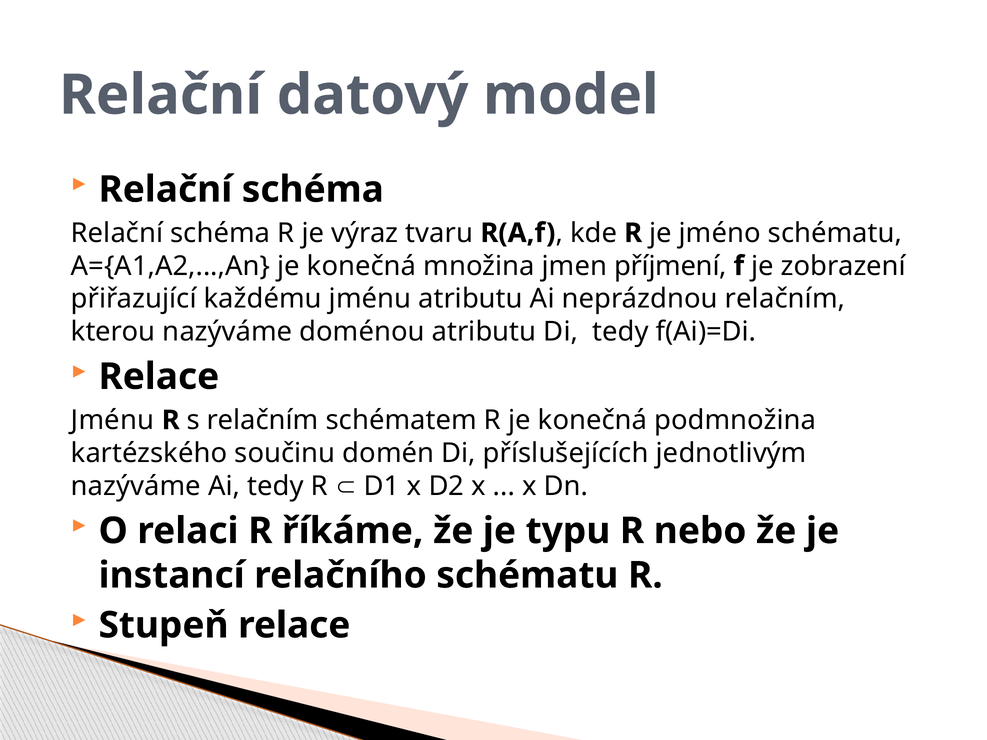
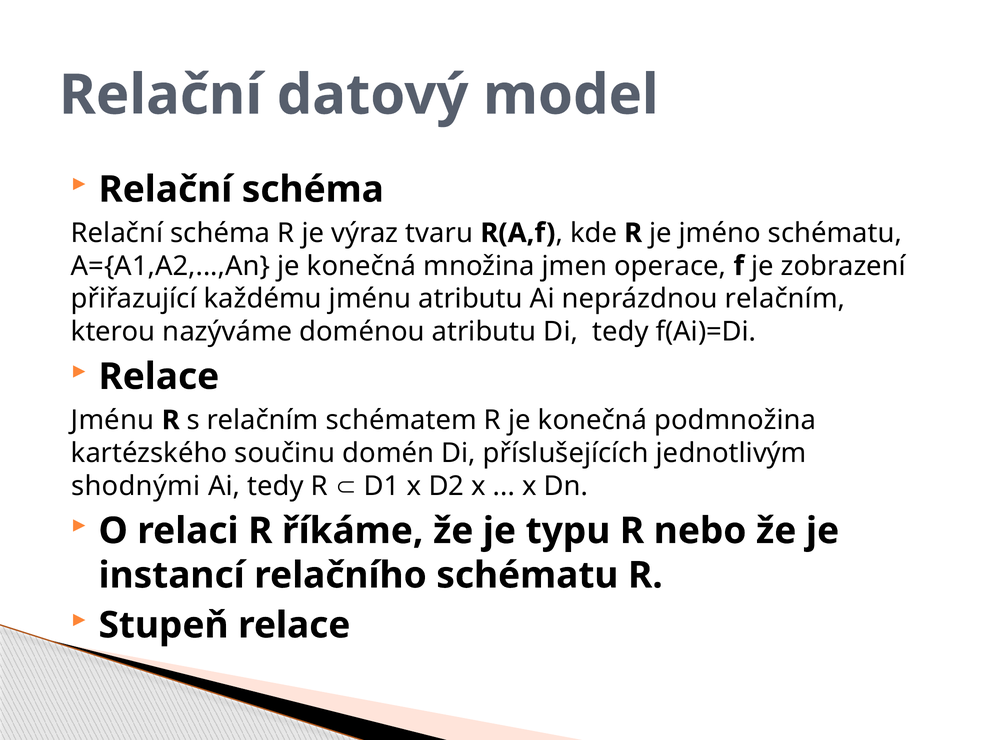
příjmení: příjmení -> operace (670, 266)
nazýváme: nazýváme -> shodnými (136, 486)
